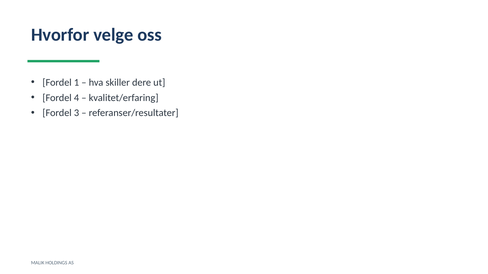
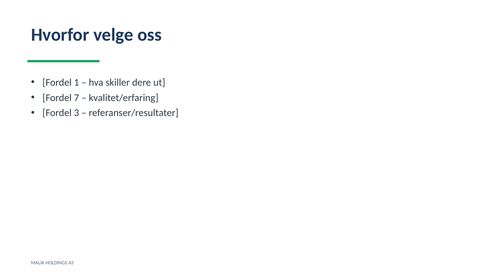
4: 4 -> 7 (77, 98)
